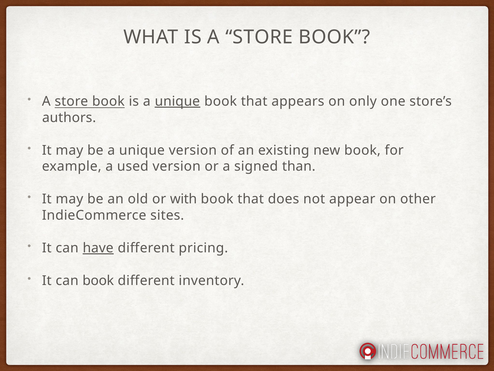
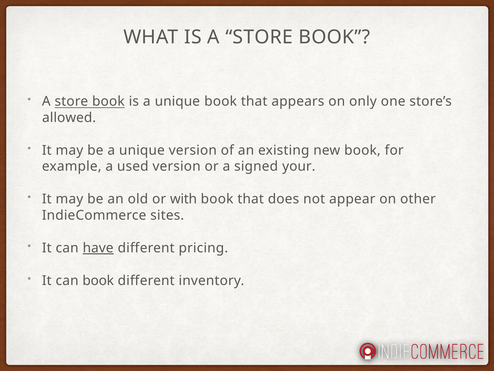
unique underline: present -> none (177, 101)
authors: authors -> allowed (69, 117)
than: than -> your (299, 166)
